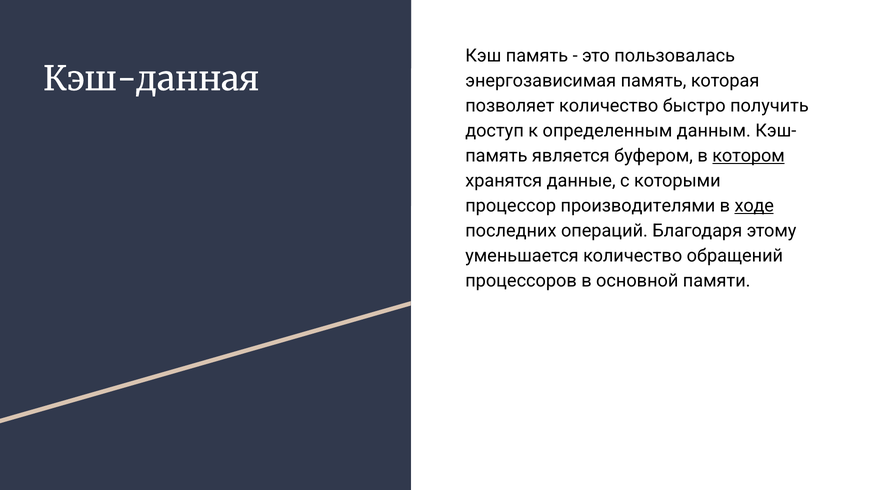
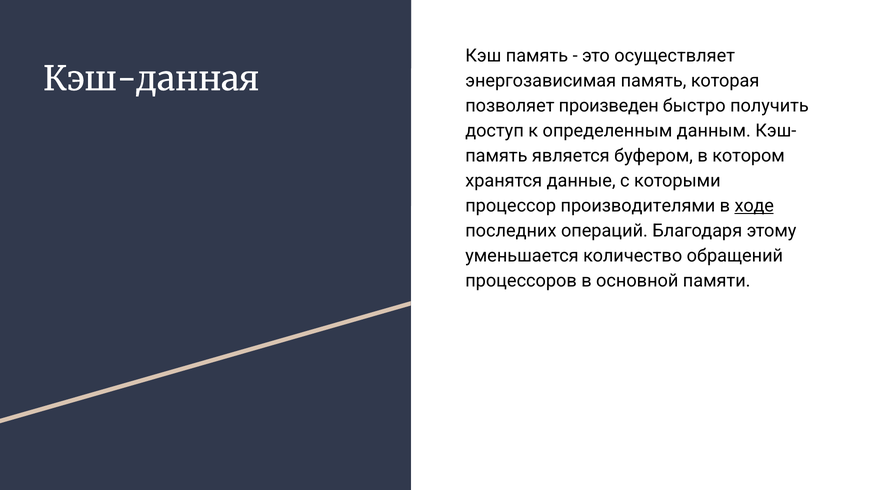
пользовалась: пользовалась -> осуществляет (675, 56)
позволяет количество: количество -> произведен (609, 106)
котором underline: present -> none (748, 156)
